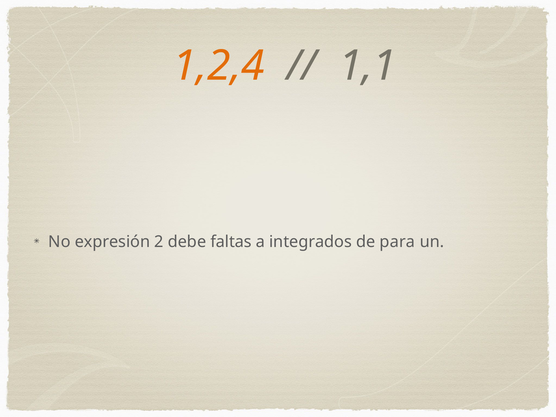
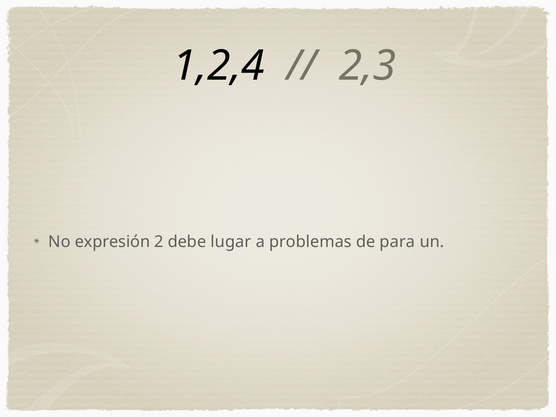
1,2,4 colour: orange -> black (219, 66)
1,1: 1,1 -> 2,3 (367, 66)
faltas: faltas -> lugar (231, 242)
integrados: integrados -> problemas (310, 242)
